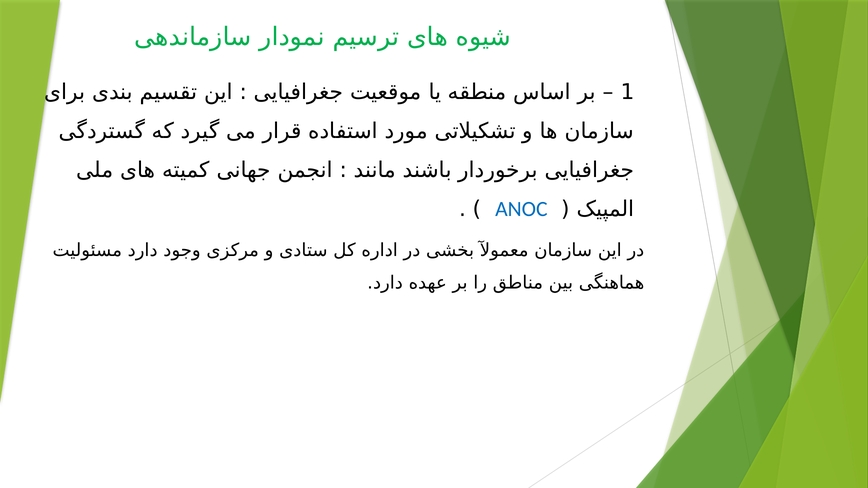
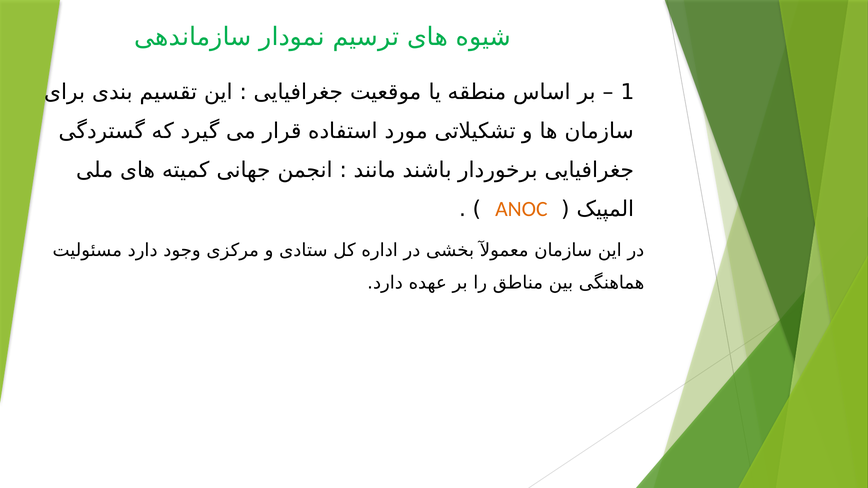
ANOC colour: blue -> orange (521, 209)
